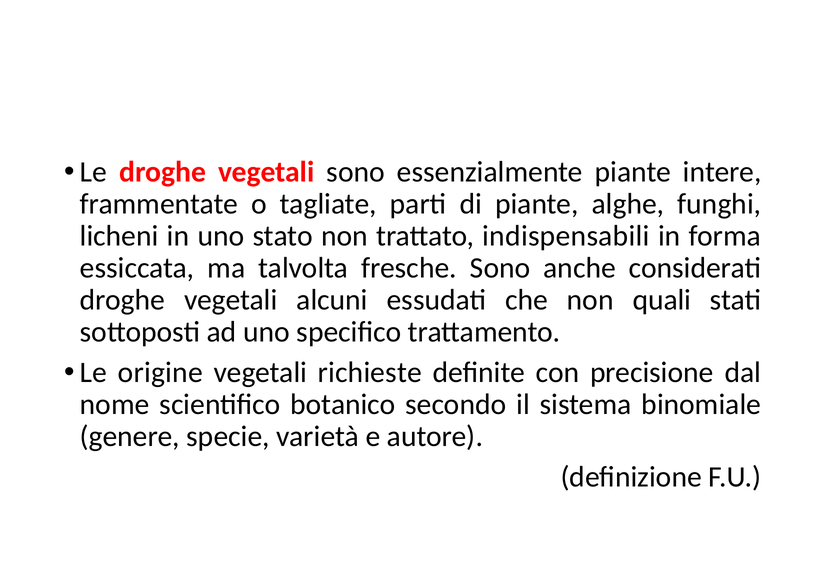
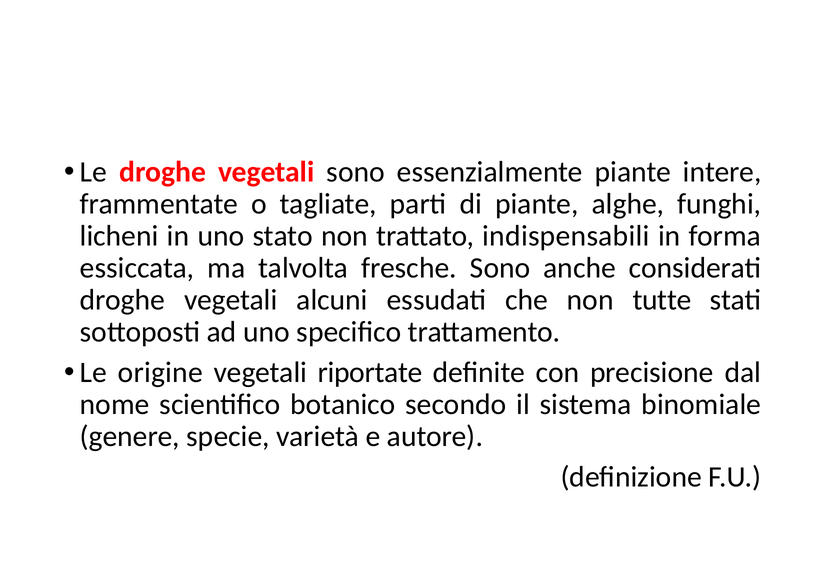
quali: quali -> tutte (662, 300)
richieste: richieste -> riportate (370, 372)
